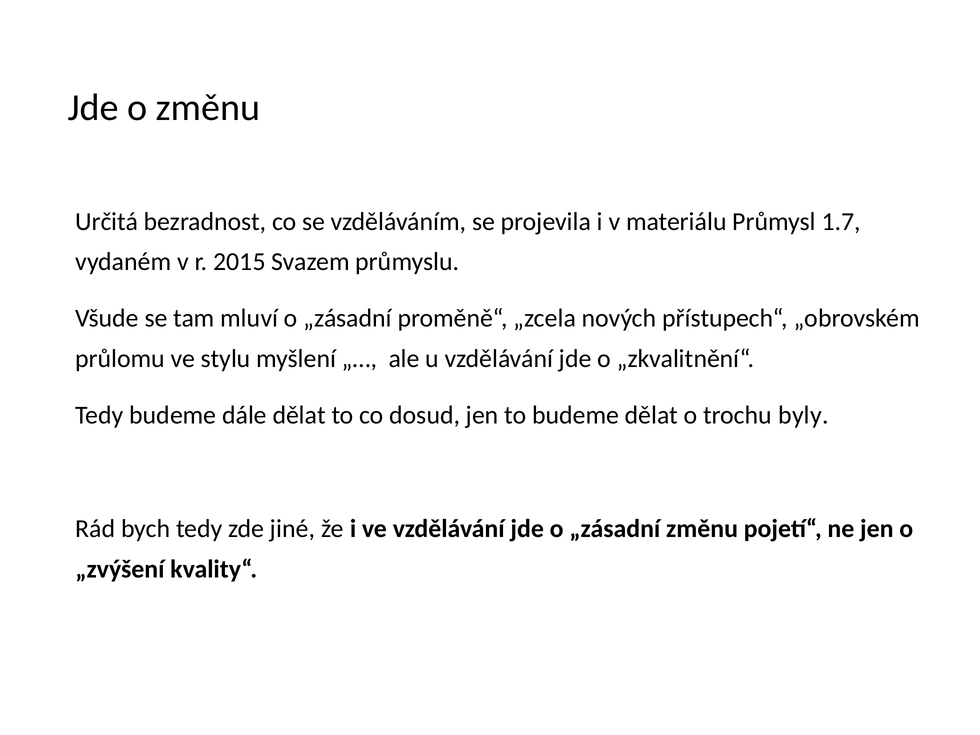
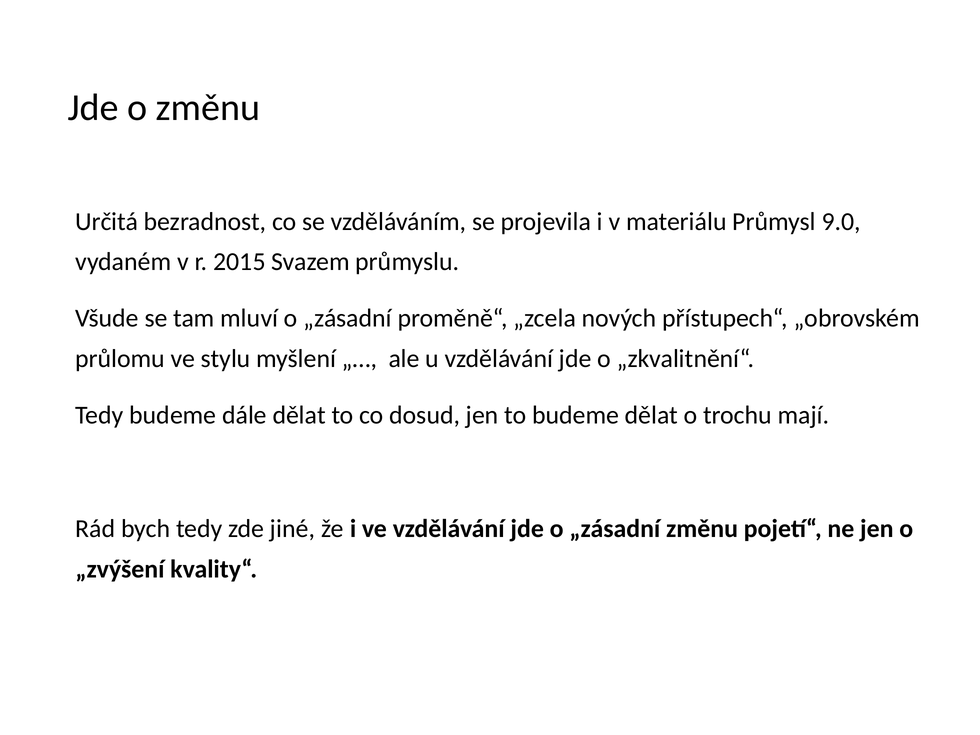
1.7: 1.7 -> 9.0 (841, 221)
byly: byly -> mají (804, 415)
